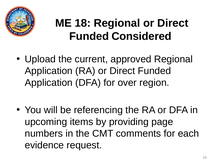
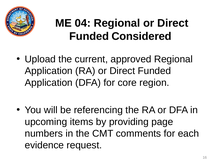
18: 18 -> 04 (83, 23)
over: over -> core (127, 83)
